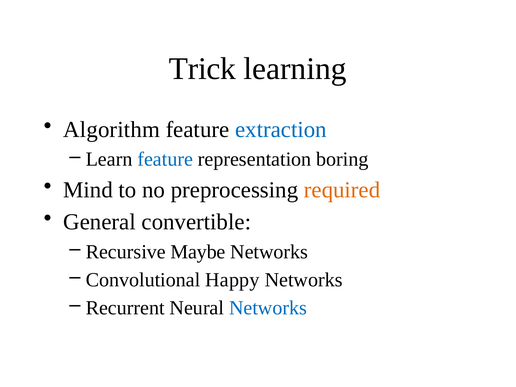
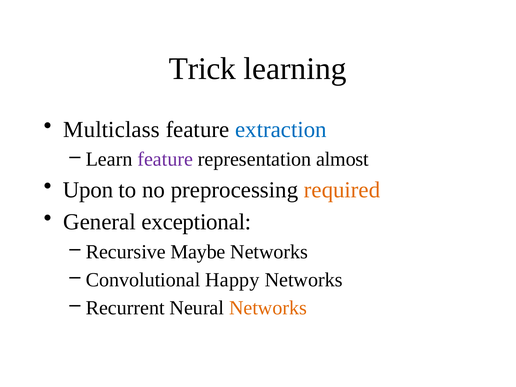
Algorithm: Algorithm -> Multiclass (112, 130)
feature colour: blue -> purple (165, 159)
boring: boring -> almost (342, 159)
Mind: Mind -> Upon (88, 190)
convertible: convertible -> exceptional (196, 222)
Networks colour: blue -> orange (268, 308)
